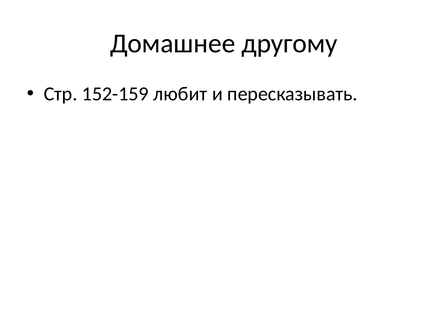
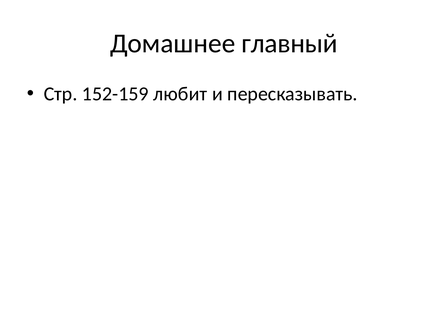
другому: другому -> главный (290, 43)
